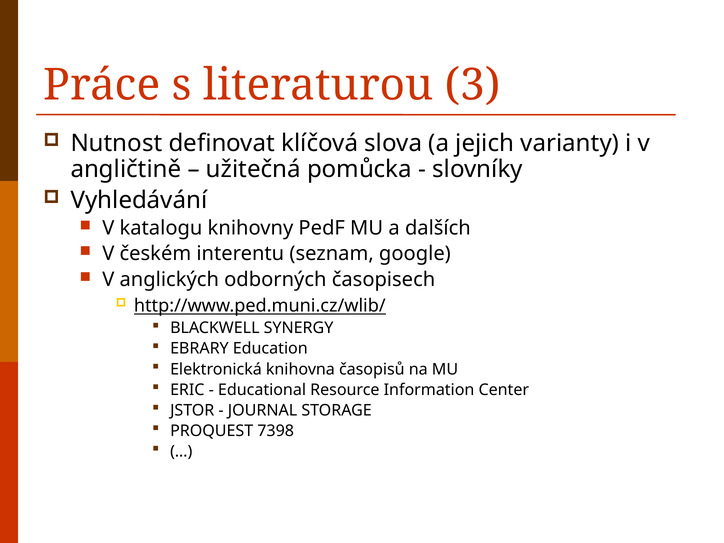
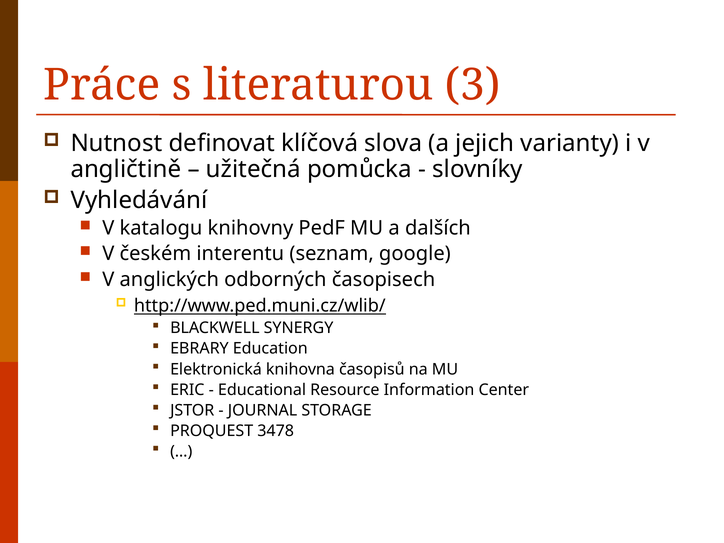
7398: 7398 -> 3478 (276, 431)
